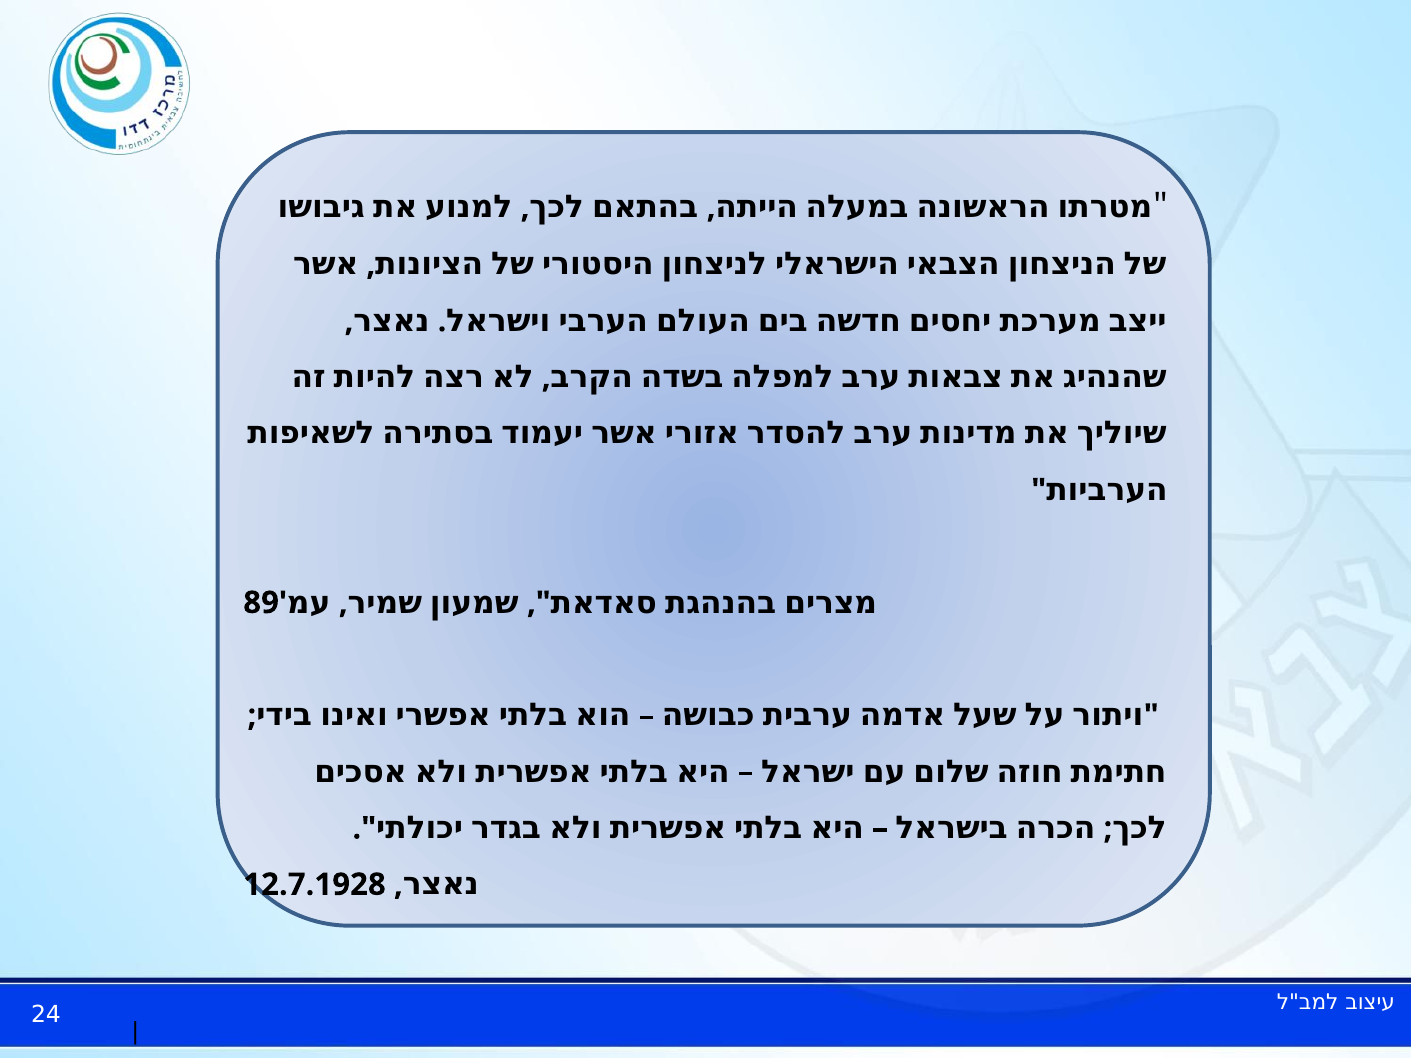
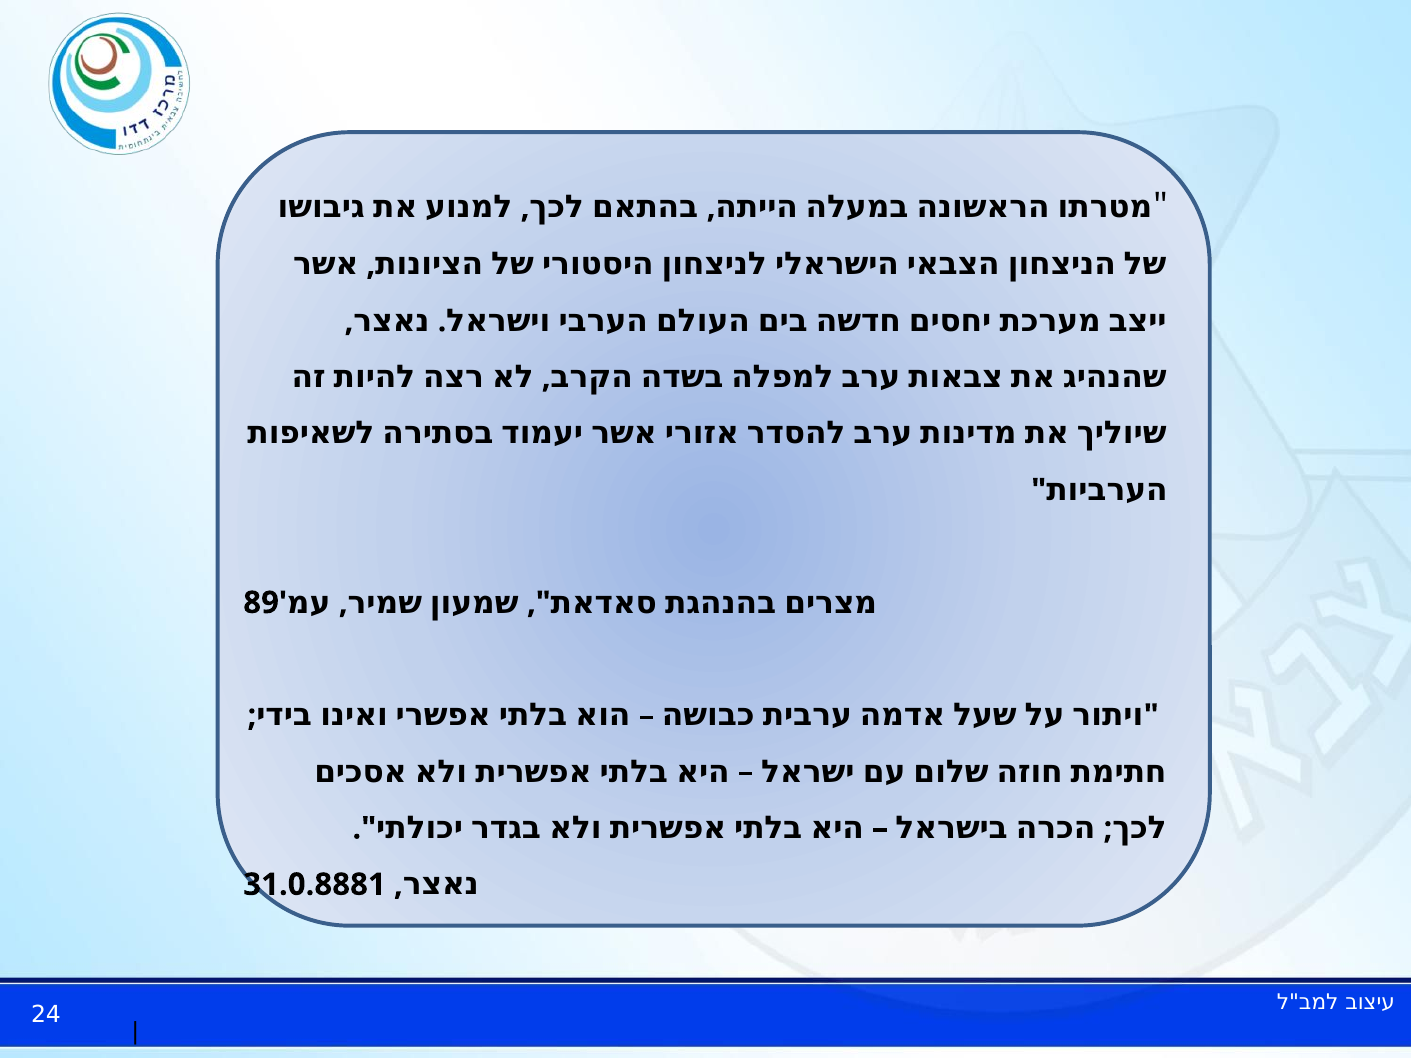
12.7.1928: 12.7.1928 -> 31.0.8881 (315, 885)
